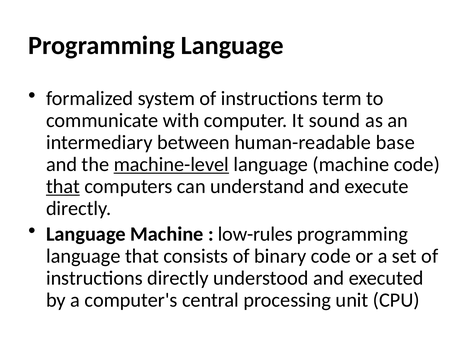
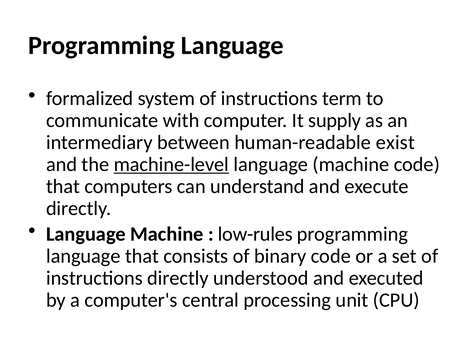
sound: sound -> supply (335, 121)
base: base -> exist (395, 143)
that underline: present -> none (63, 186)
